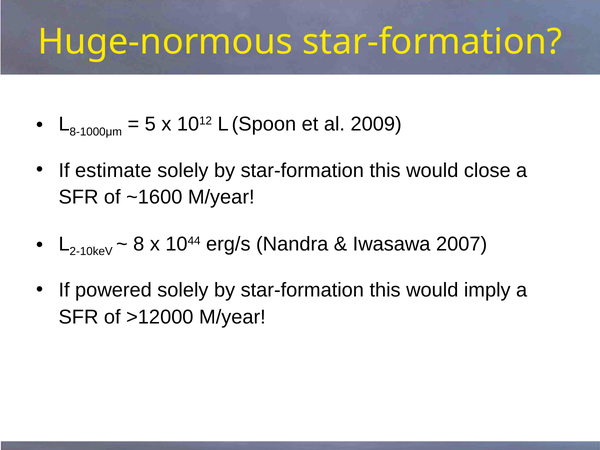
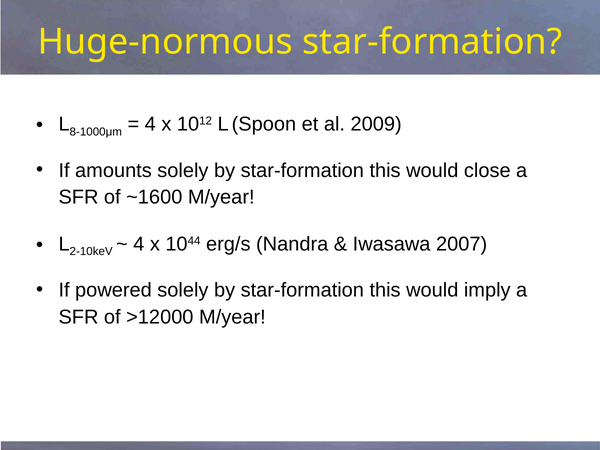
5: 5 -> 4 (150, 124)
estimate: estimate -> amounts (113, 170)
8: 8 -> 4 (139, 244)
